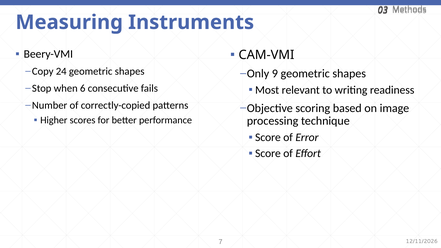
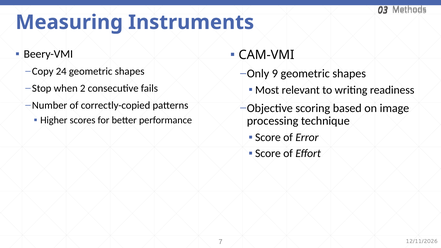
6: 6 -> 2 (83, 88)
